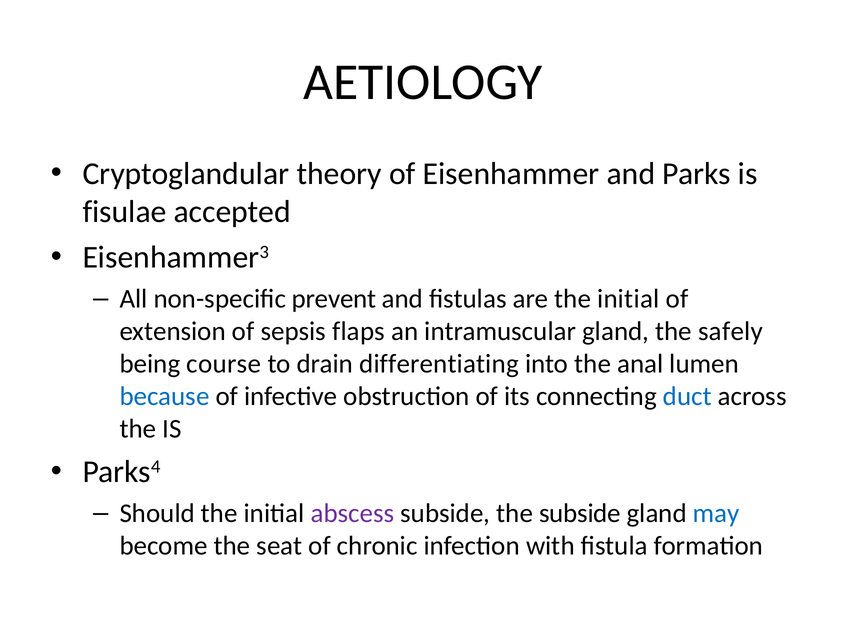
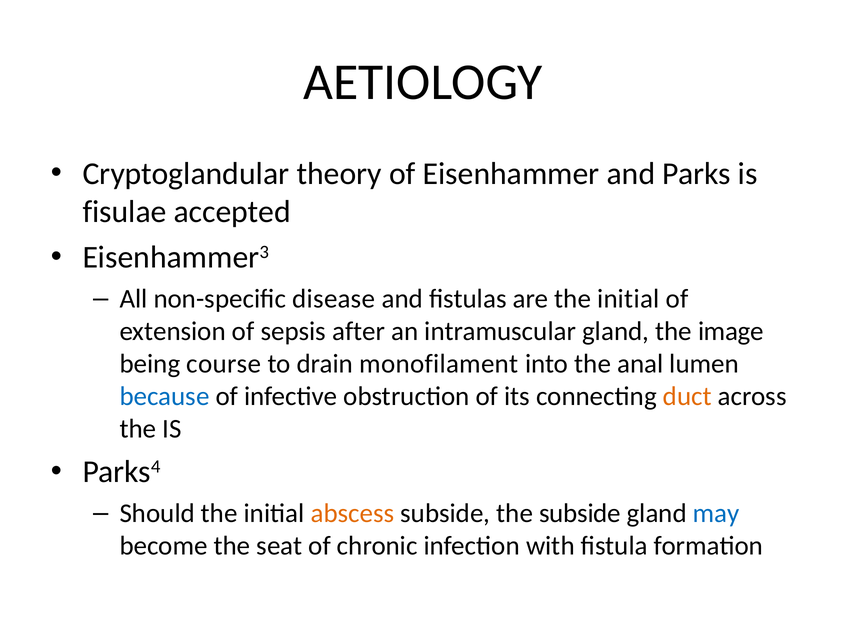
prevent: prevent -> disease (334, 299)
flaps: flaps -> after (359, 331)
safely: safely -> image (731, 331)
differentiating: differentiating -> monofilament (439, 364)
duct colour: blue -> orange (687, 396)
abscess colour: purple -> orange (352, 513)
